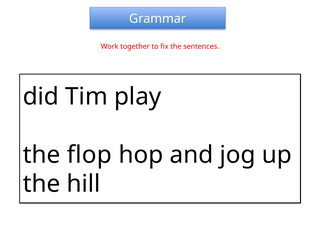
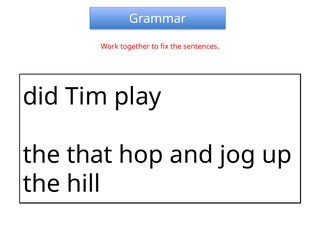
flop: flop -> that (90, 155)
